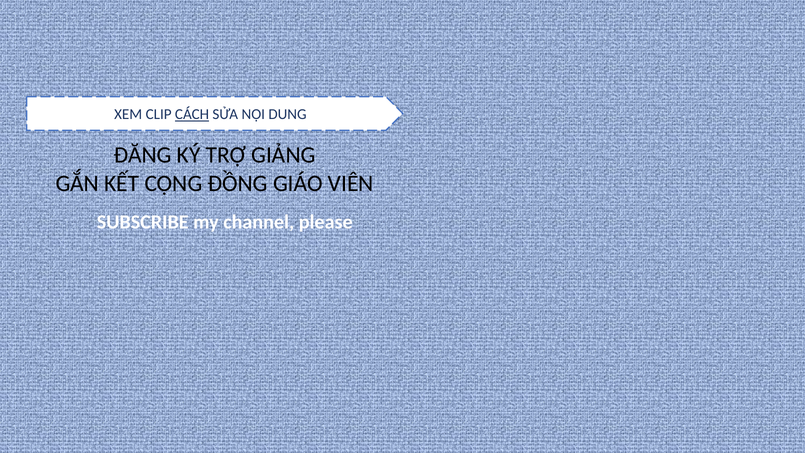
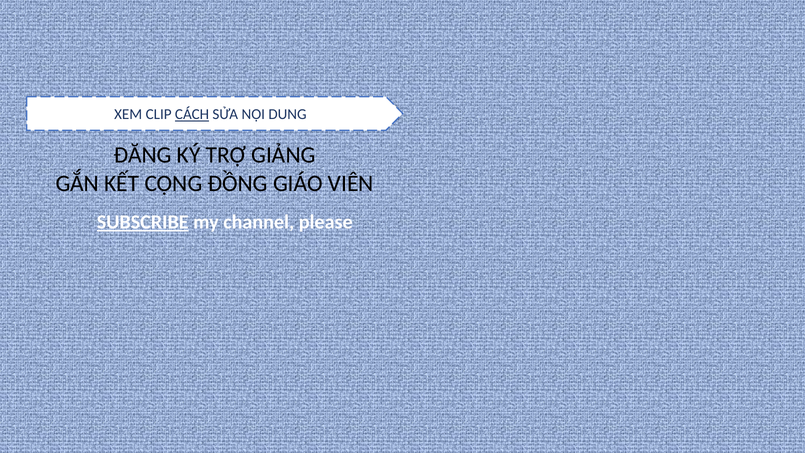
SUBSCRIBE underline: none -> present (143, 222)
